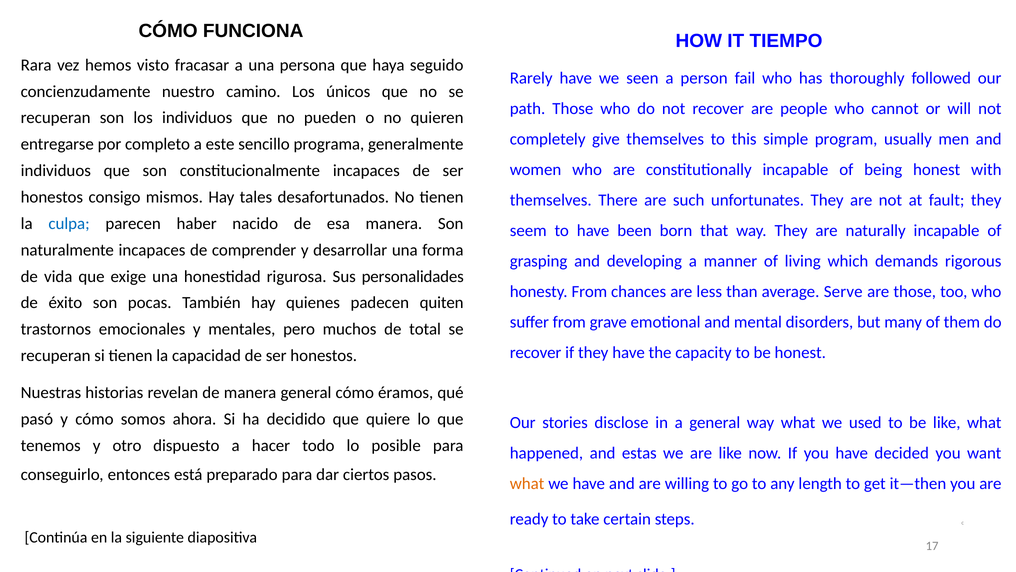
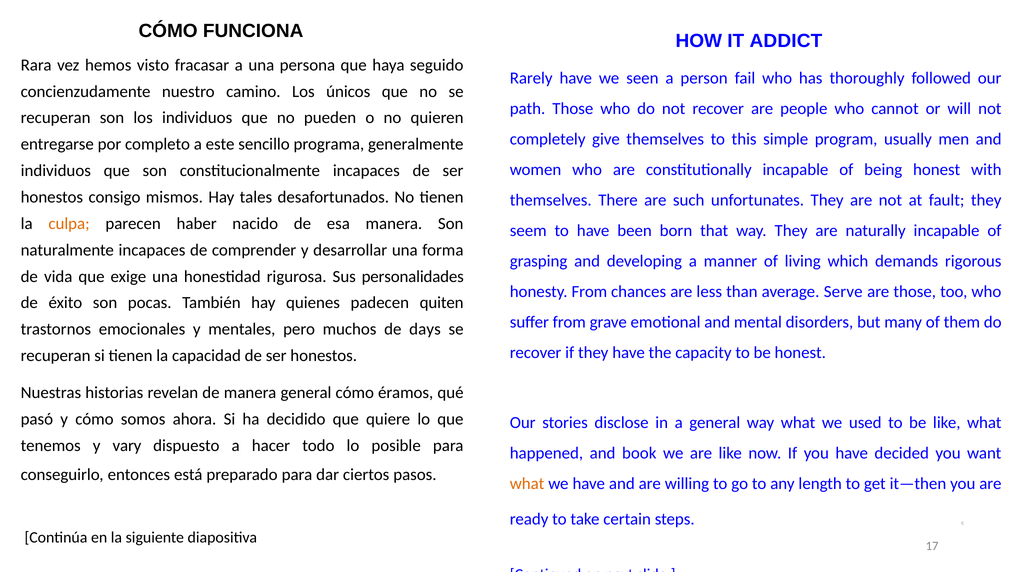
TIEMPO: TIEMPO -> ADDICT (786, 41)
culpa colour: blue -> orange (69, 223)
total: total -> days (425, 329)
otro: otro -> vary (127, 445)
estas: estas -> book (639, 453)
